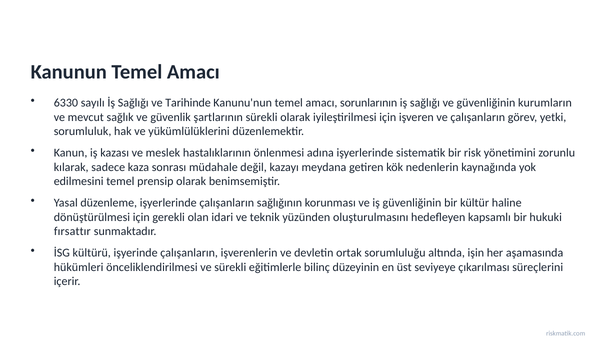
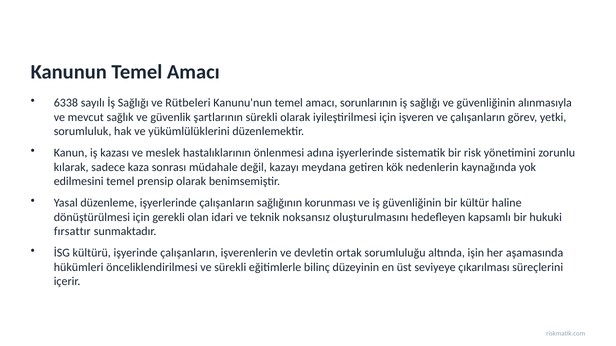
6330: 6330 -> 6338 (66, 103)
Tarihinde: Tarihinde -> Rütbeleri (188, 103)
kurumların: kurumların -> alınmasıyla (545, 103)
yüzünden: yüzünden -> noksansız (306, 217)
